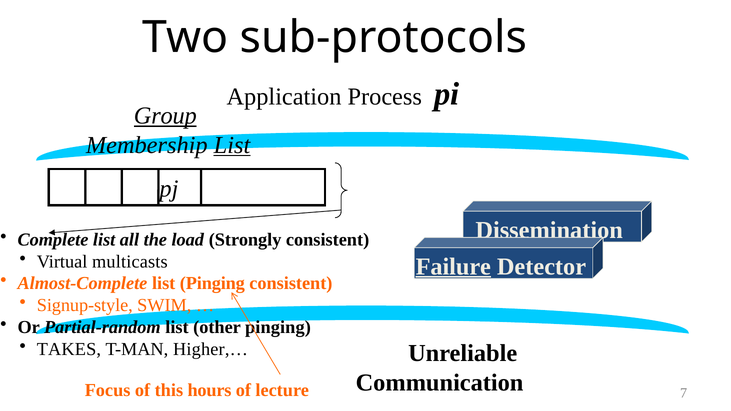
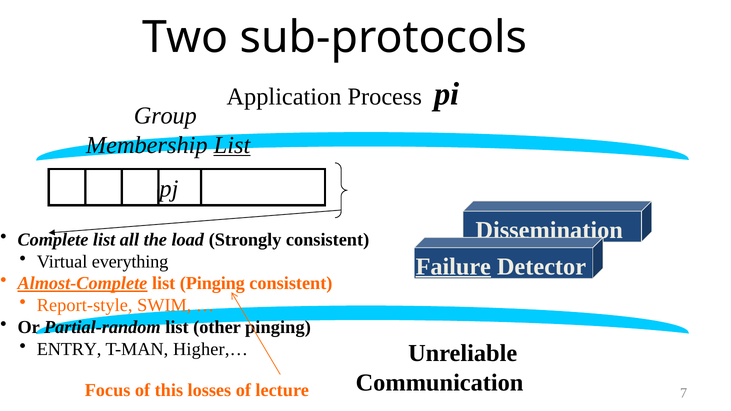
Group underline: present -> none (165, 116)
multicasts: multicasts -> everything (130, 262)
Almost-Complete underline: none -> present (82, 284)
Signup-style: Signup-style -> Report-style (85, 305)
TAKES: TAKES -> ENTRY (69, 349)
hours: hours -> losses (209, 390)
